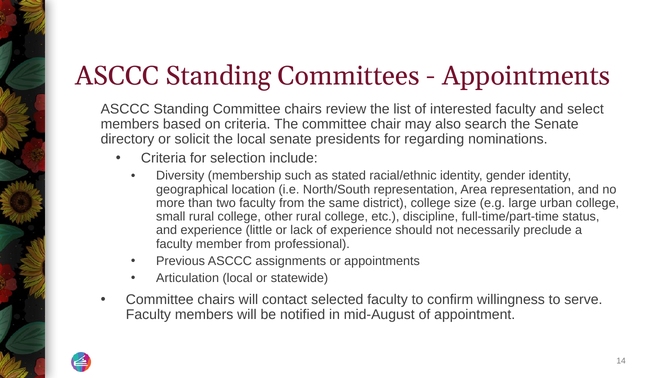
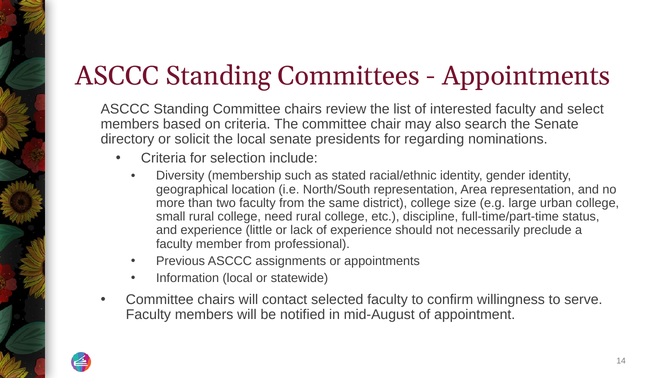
other: other -> need (278, 217)
Articulation: Articulation -> Information (188, 278)
